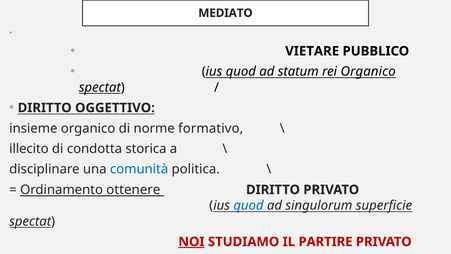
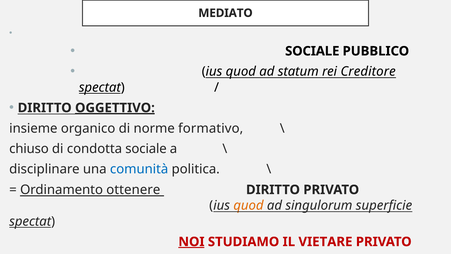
VIETARE: VIETARE -> SOCIALE (312, 51)
rei Organico: Organico -> Creditore (368, 72)
OGGETTIVO underline: none -> present (115, 108)
illecito: illecito -> chiuso (29, 149)
condotta storica: storica -> sociale (146, 149)
quod colour: blue -> orange (248, 205)
PARTIRE: PARTIRE -> VIETARE (325, 242)
